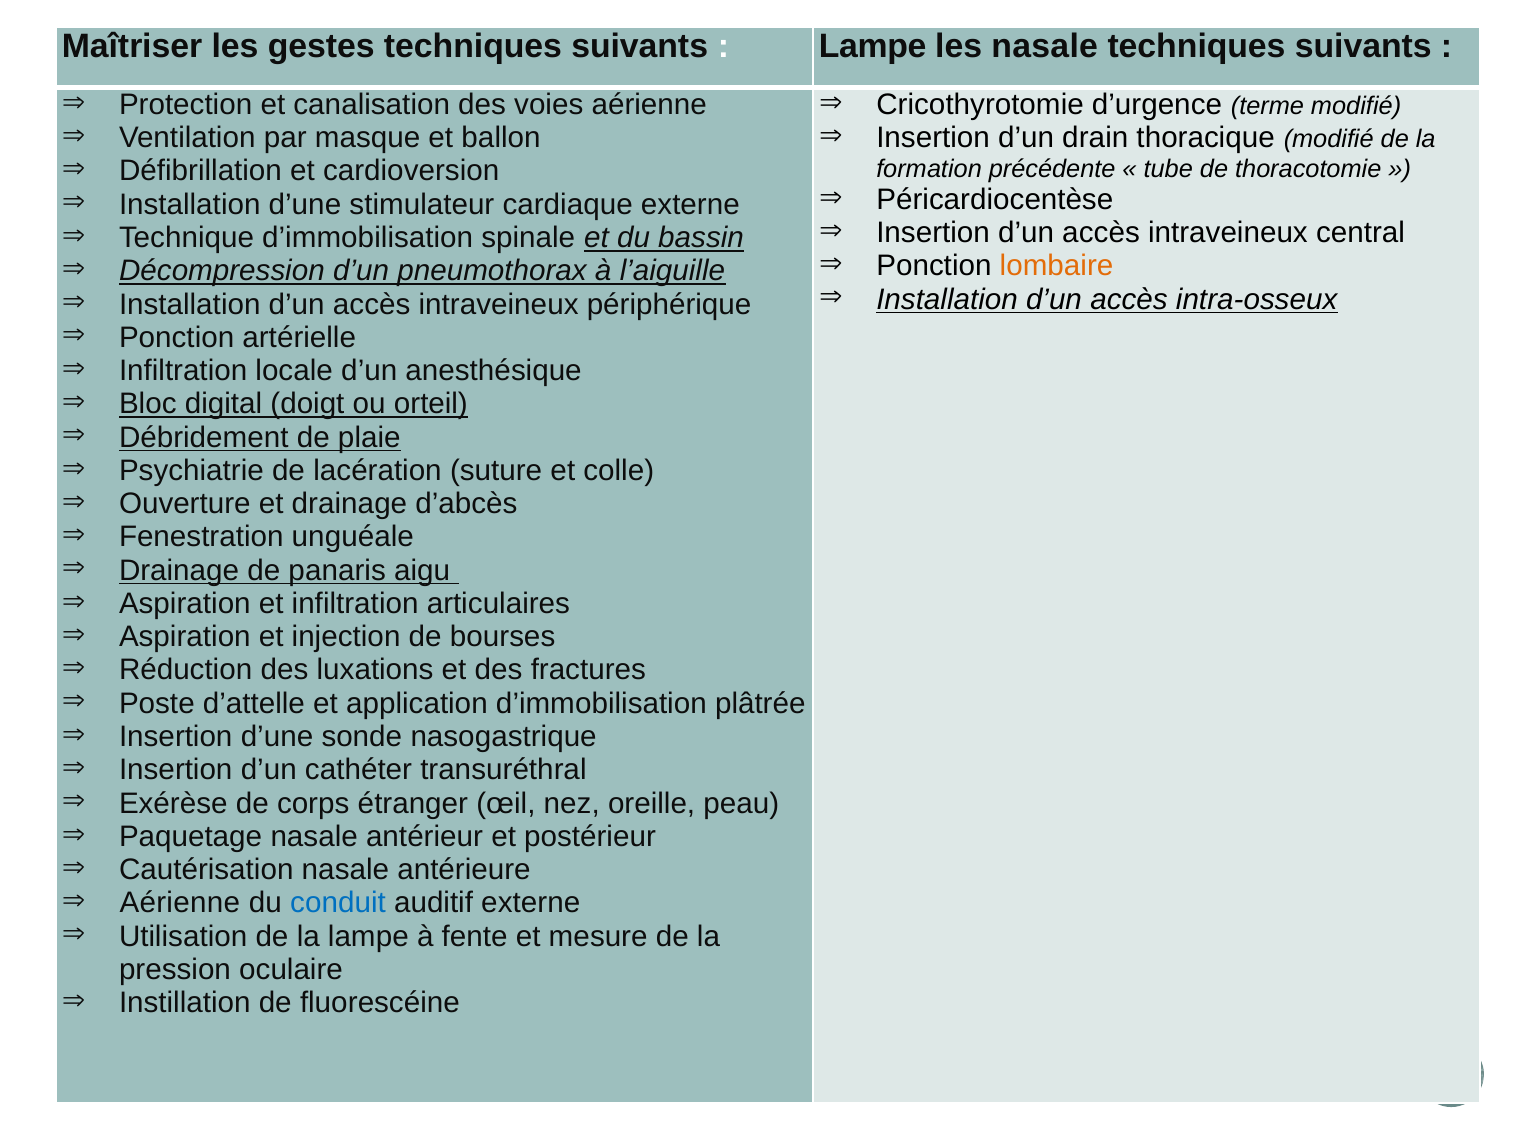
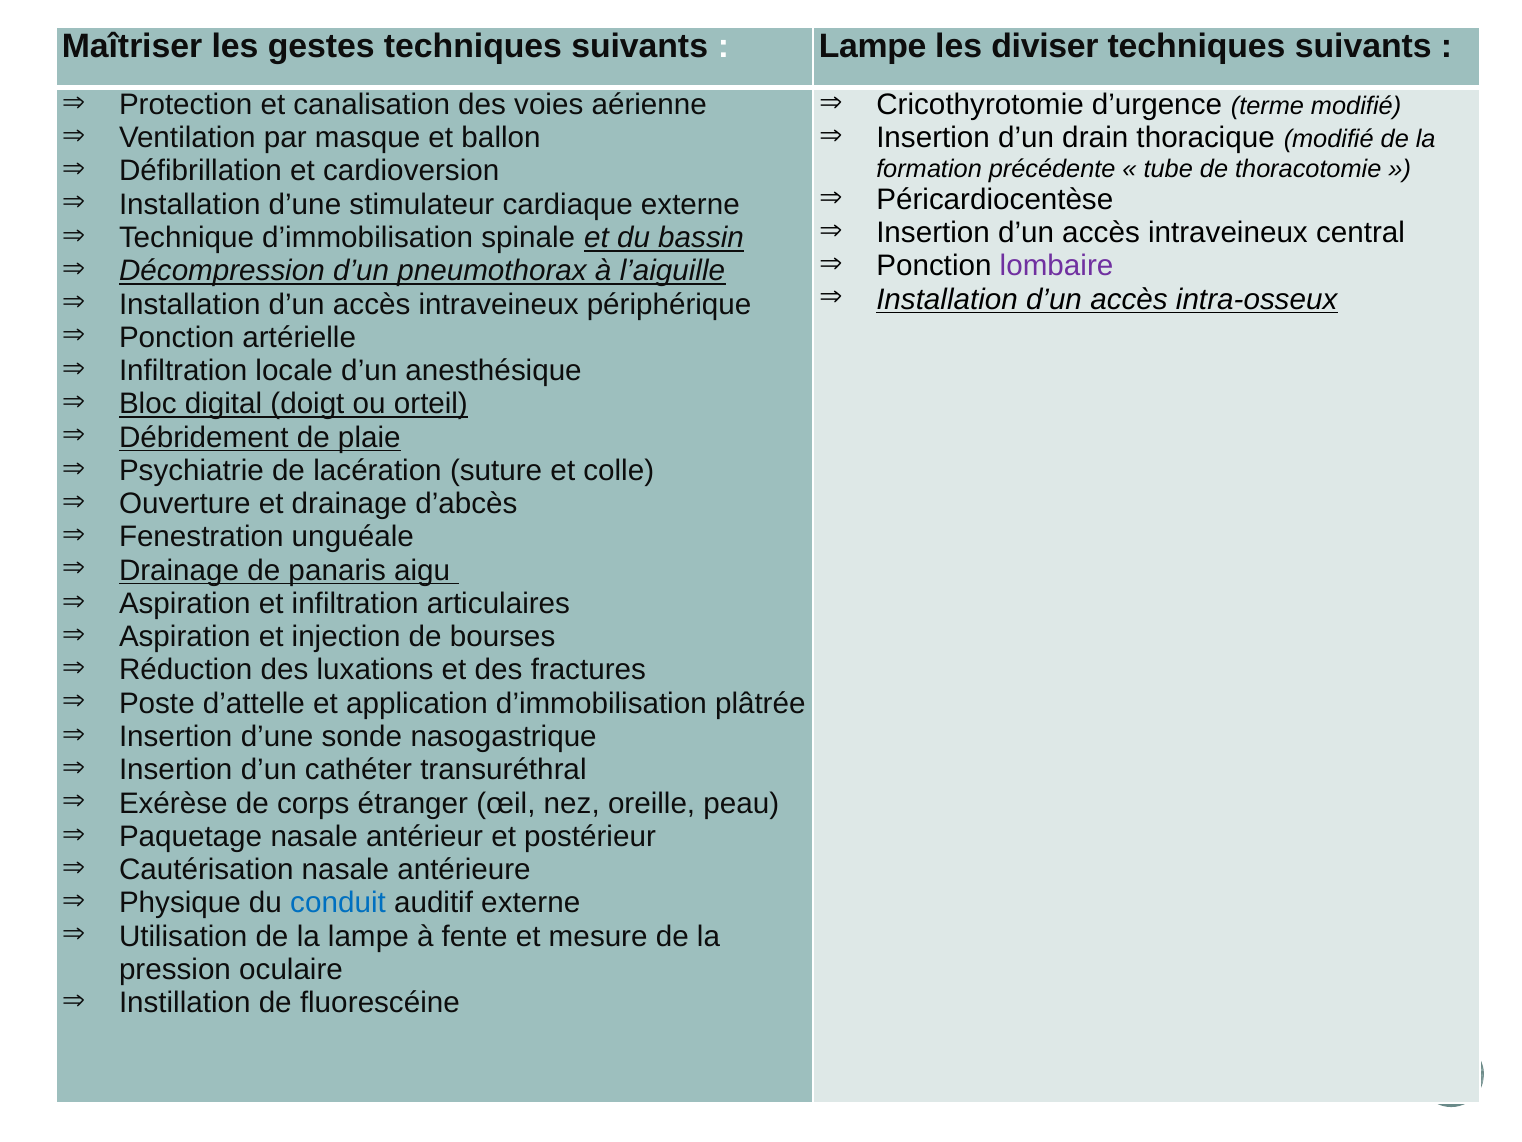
les nasale: nasale -> diviser (1045, 46)
lombaire colour: orange -> purple (1057, 266)
Aérienne: Aérienne -> Physique (180, 903)
